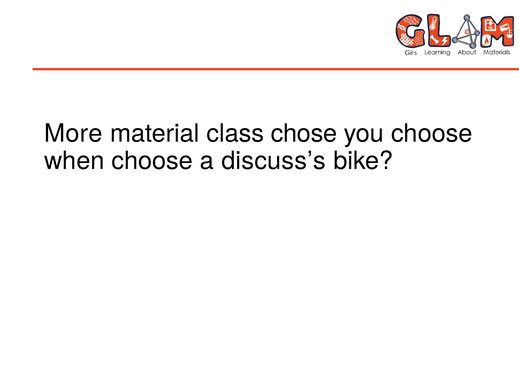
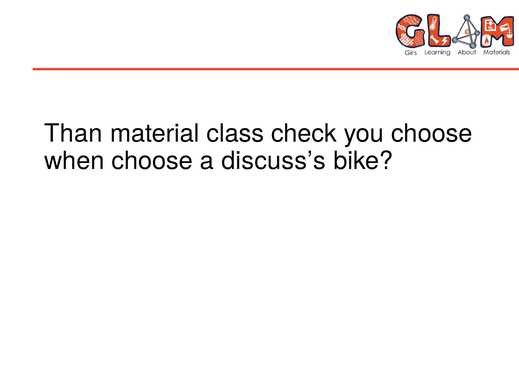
More: More -> Than (73, 134)
chose: chose -> check (304, 134)
